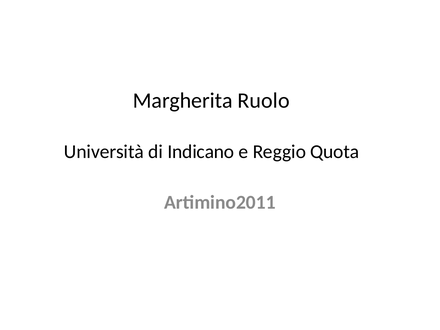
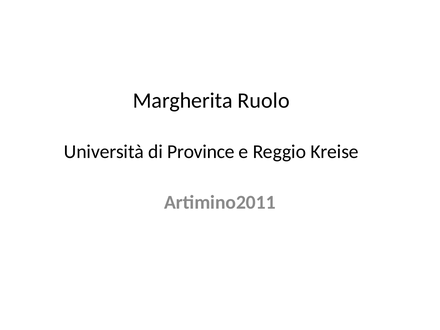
Indicano: Indicano -> Province (201, 152)
Quota: Quota -> Kreise (335, 152)
